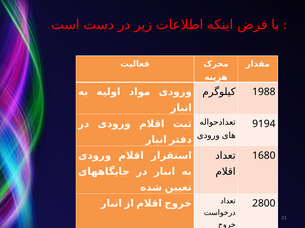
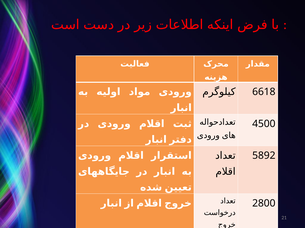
1988: 1988 -> 6618 (264, 92)
9194: 9194 -> 4500 (264, 124)
1680: 1680 -> 5892 (264, 156)
